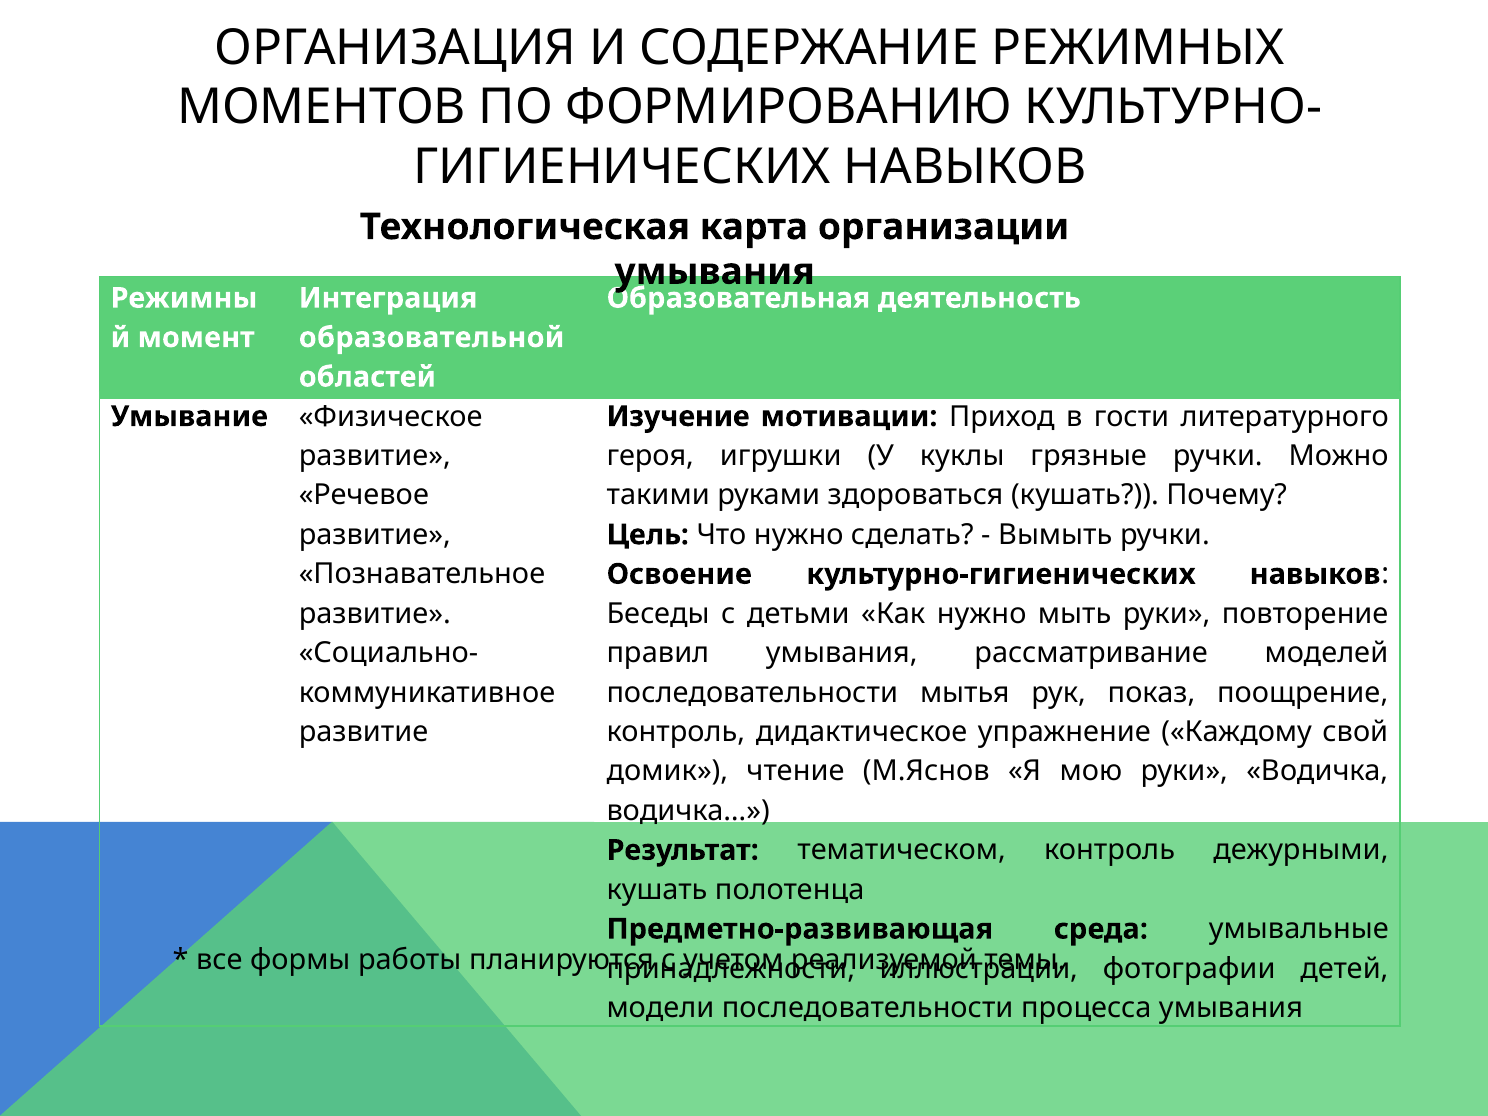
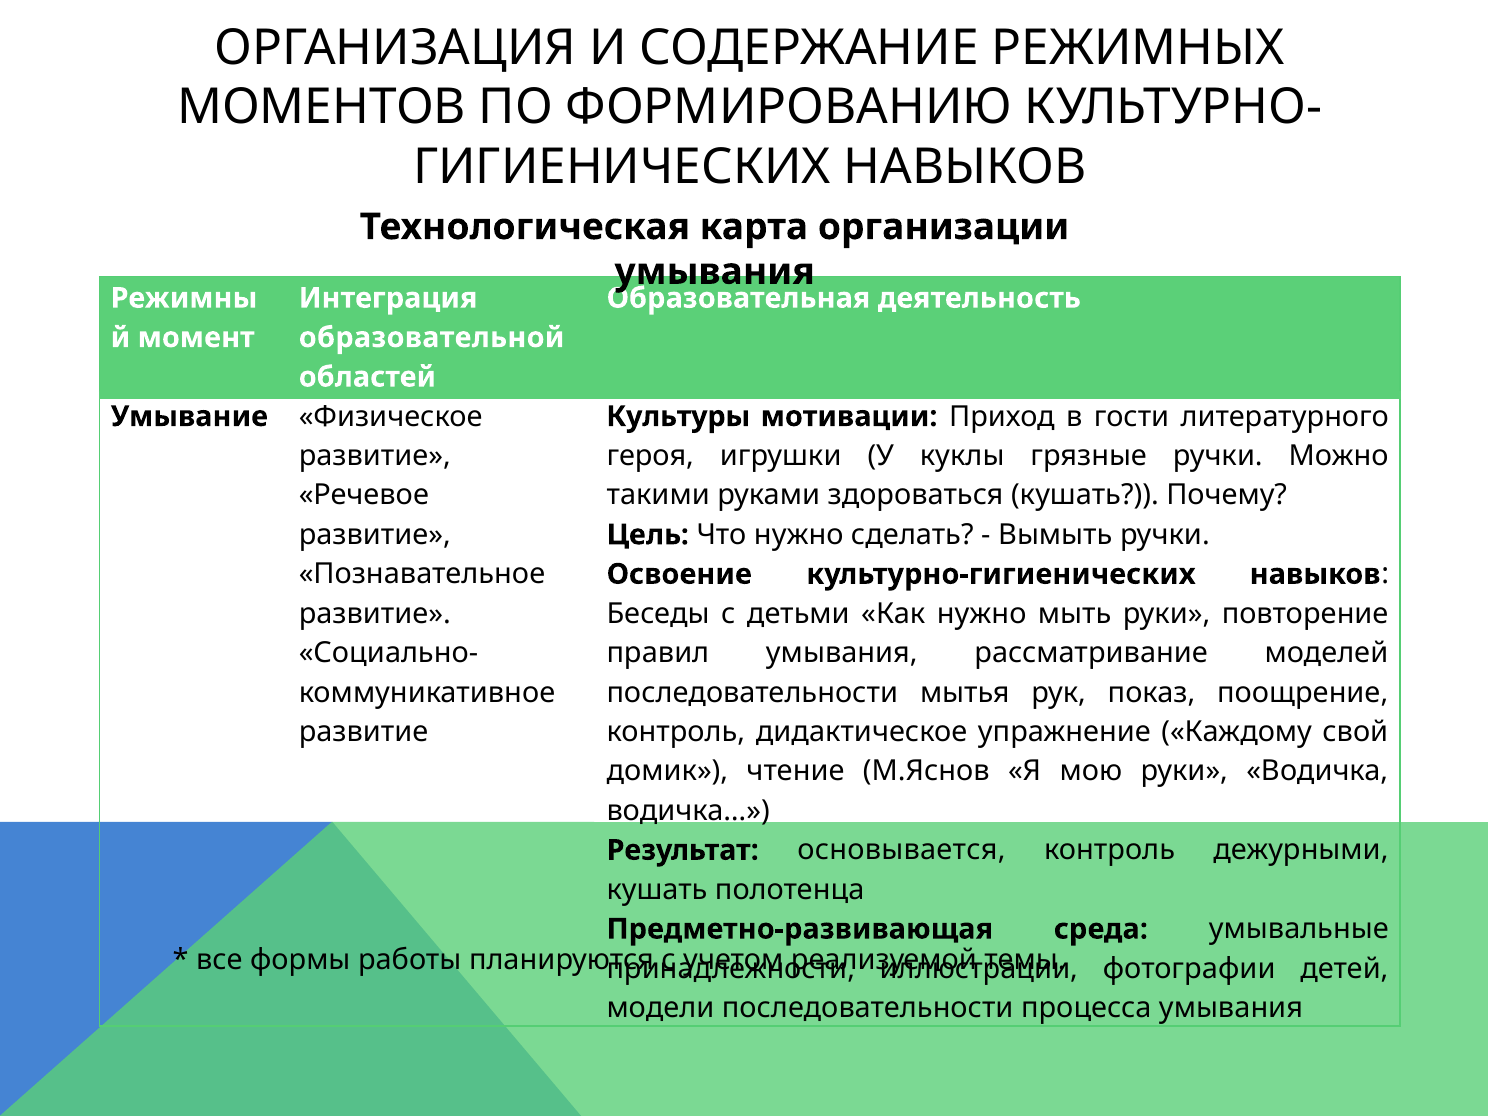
Изучение: Изучение -> Культуры (678, 417)
тематическом: тематическом -> основывается (901, 850)
